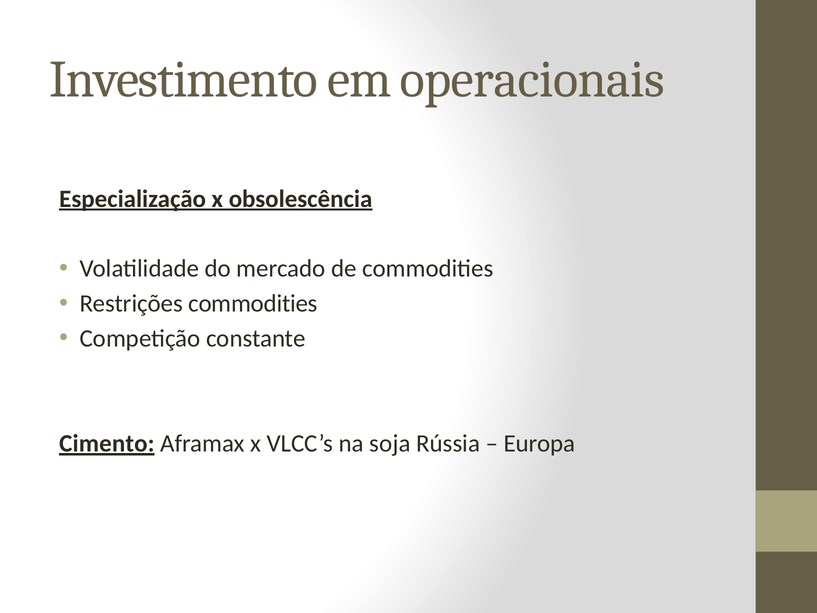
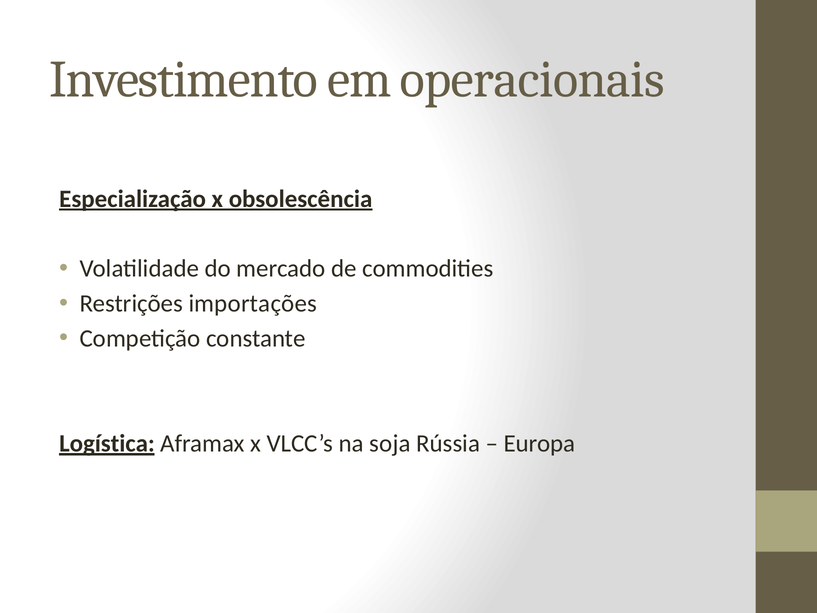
Restrições commodities: commodities -> importações (253, 304)
Cimento: Cimento -> Logística (107, 443)
